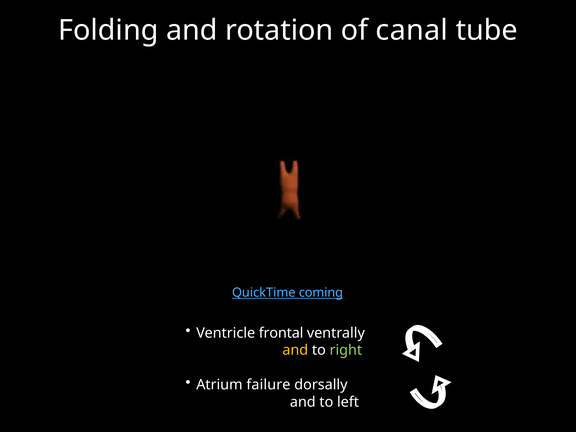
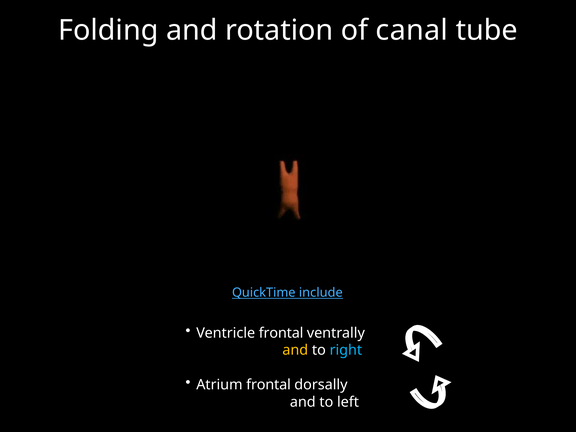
coming: coming -> include (321, 292)
right colour: light green -> light blue (346, 350)
Atrium failure: failure -> frontal (269, 385)
